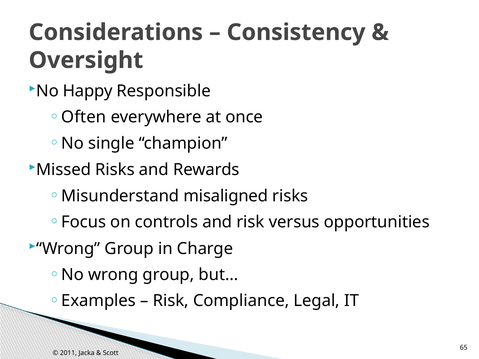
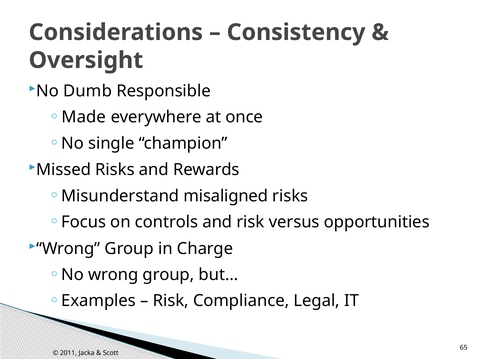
Happy: Happy -> Dumb (88, 91)
Often: Often -> Made (84, 117)
